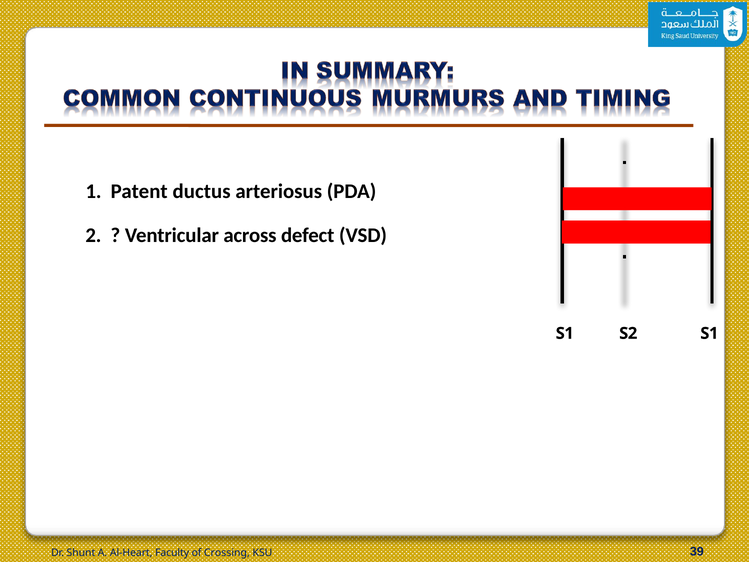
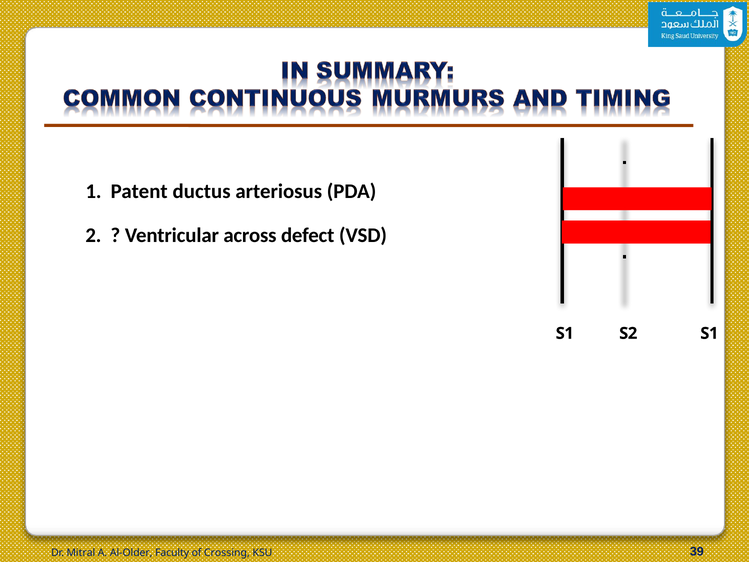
Shunt: Shunt -> Mitral (81, 552)
Al-Heart: Al-Heart -> Al-Older (131, 552)
